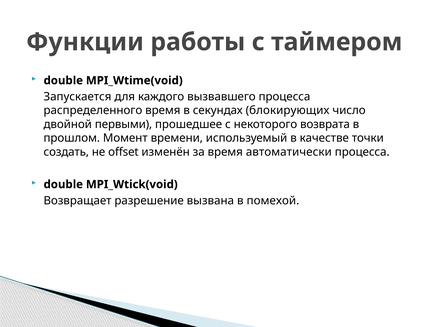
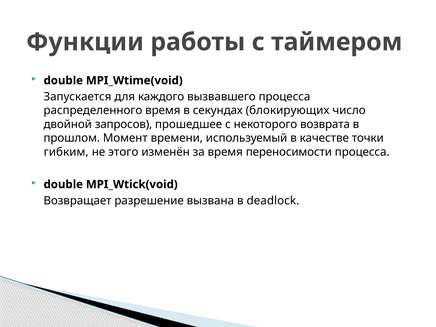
первыми: первыми -> запросов (124, 124)
создать: создать -> гибким (66, 152)
offset: offset -> этого (123, 152)
автоматически: автоматически -> переносимости (289, 152)
помехой: помехой -> deadlock (273, 201)
